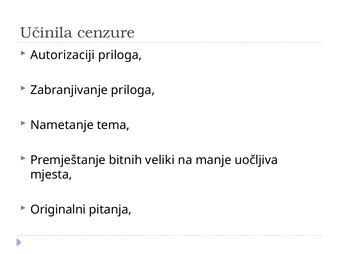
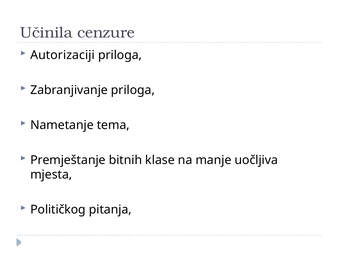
veliki: veliki -> klase (160, 160)
Originalni: Originalni -> Političkog (58, 209)
